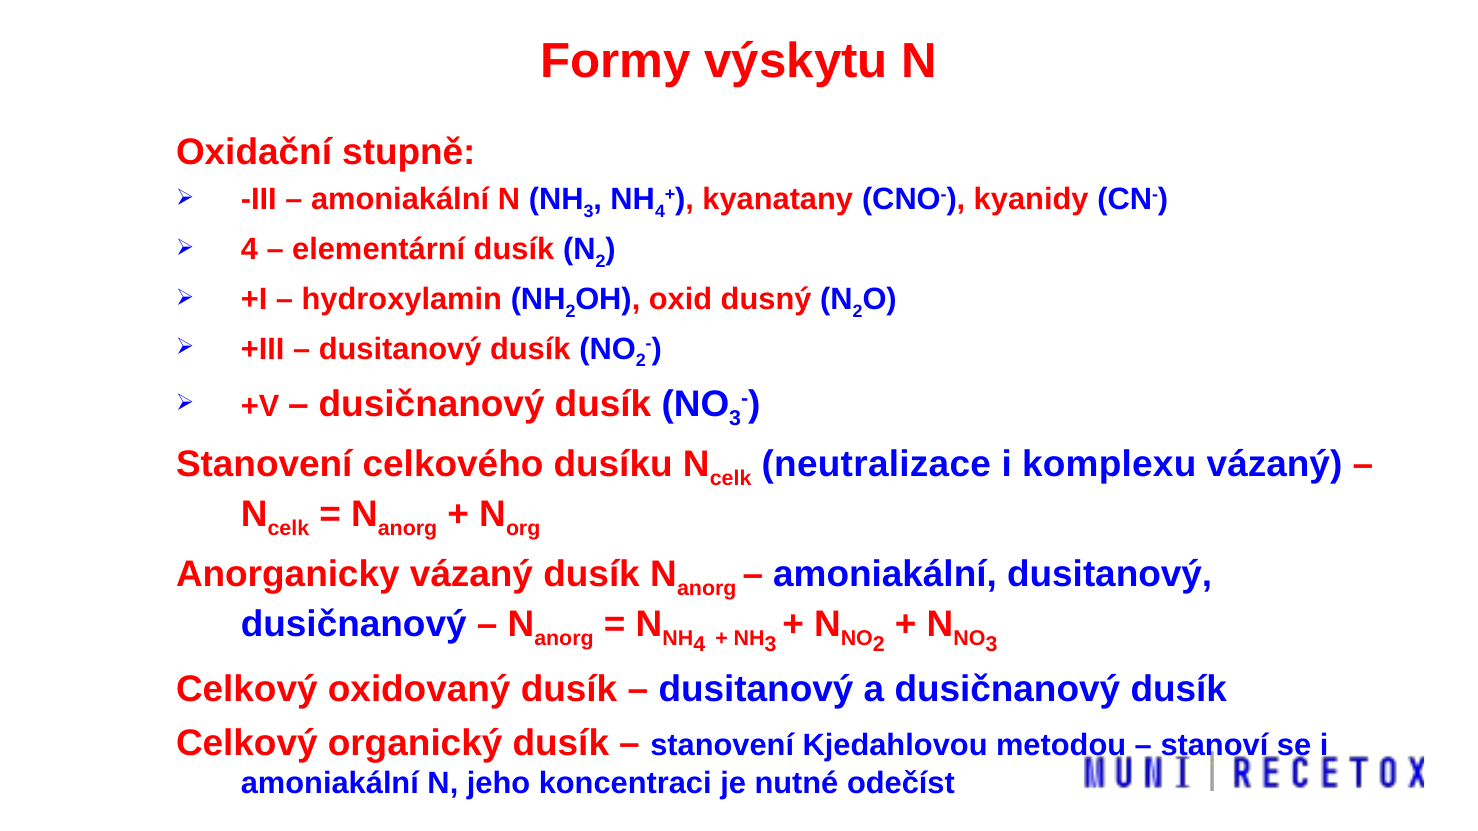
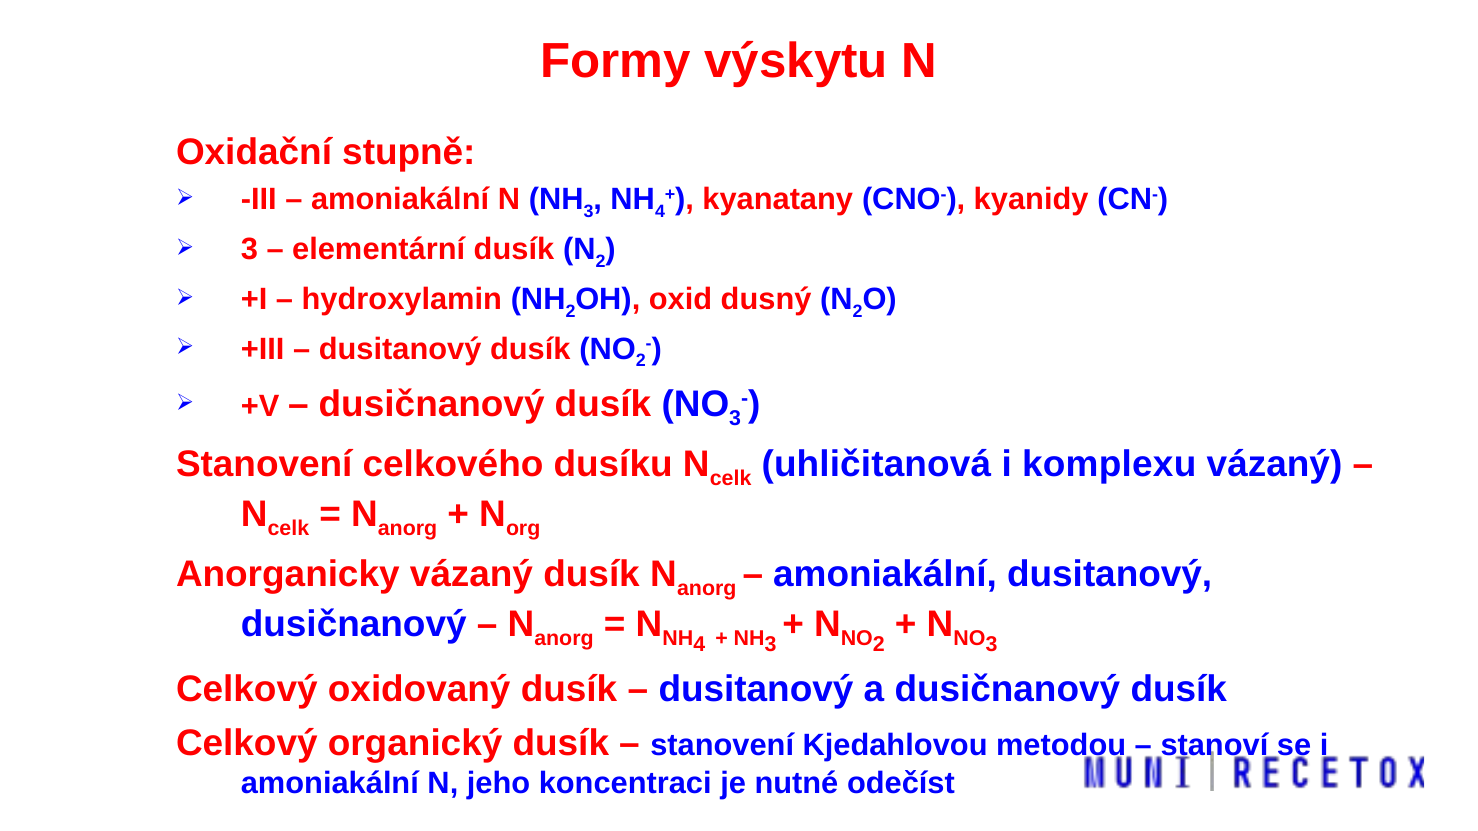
4: 4 -> 3 (249, 250)
neutralizace: neutralizace -> uhličitanová (876, 464)
